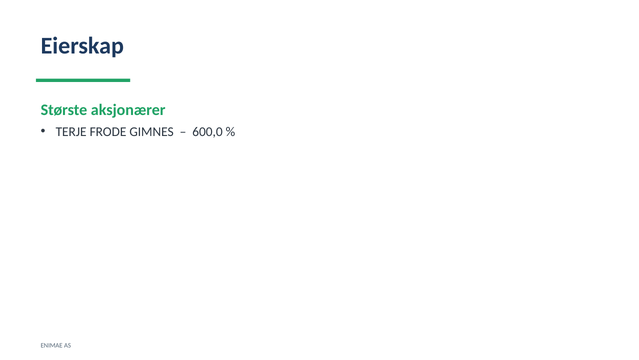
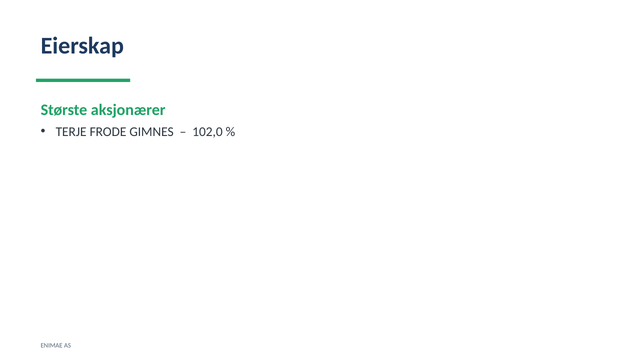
600,0: 600,0 -> 102,0 (207, 131)
